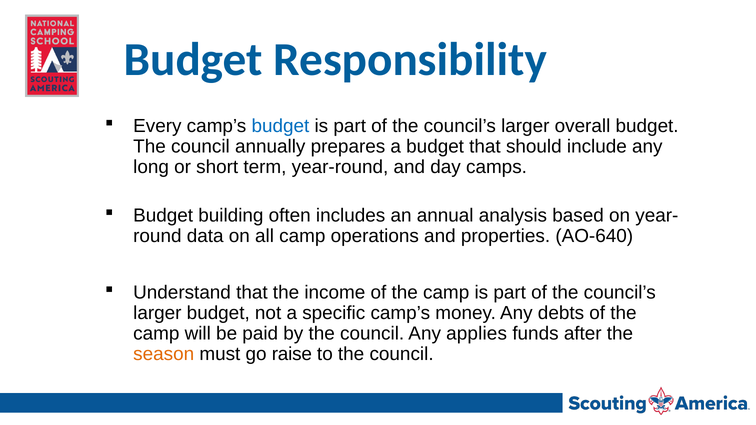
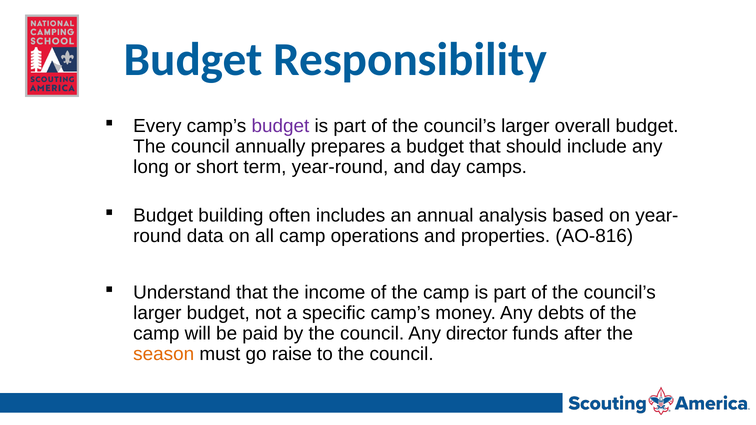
budget colour: blue -> purple (280, 126)
AO-640: AO-640 -> AO-816 (594, 236)
applies: applies -> director (477, 334)
